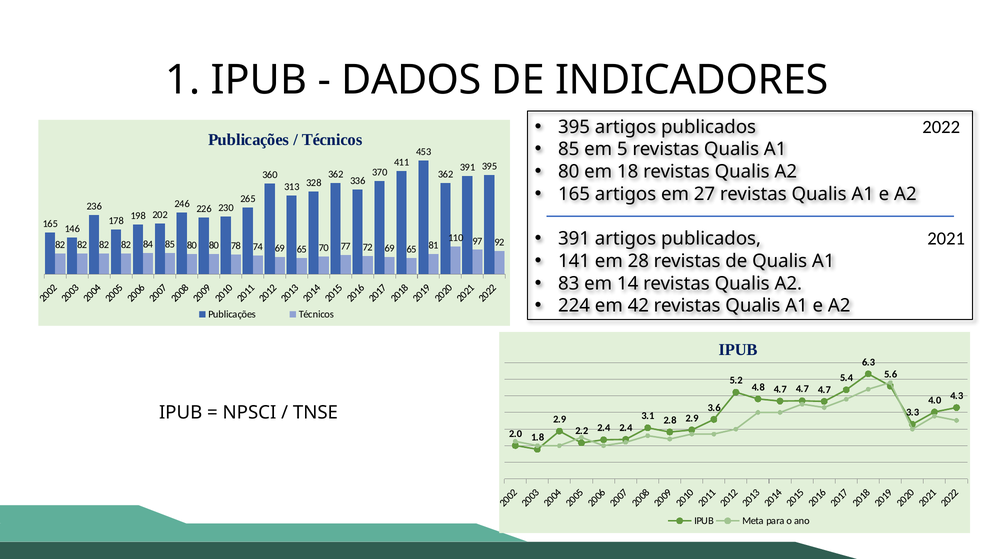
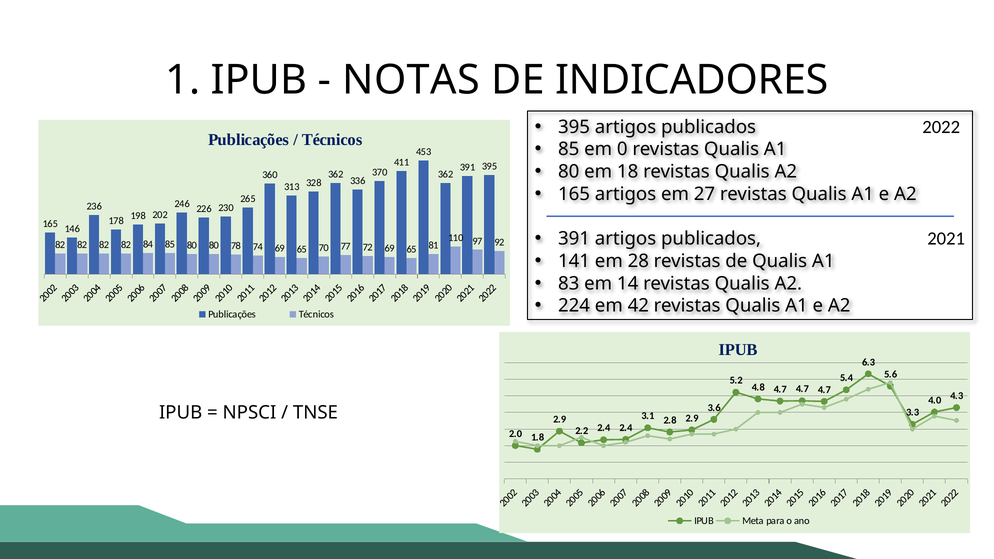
DADOS: DADOS -> NOTAS (411, 80)
5: 5 -> 0 (622, 149)
